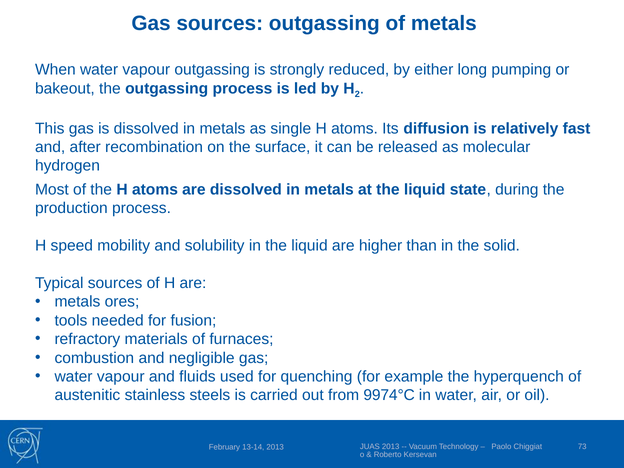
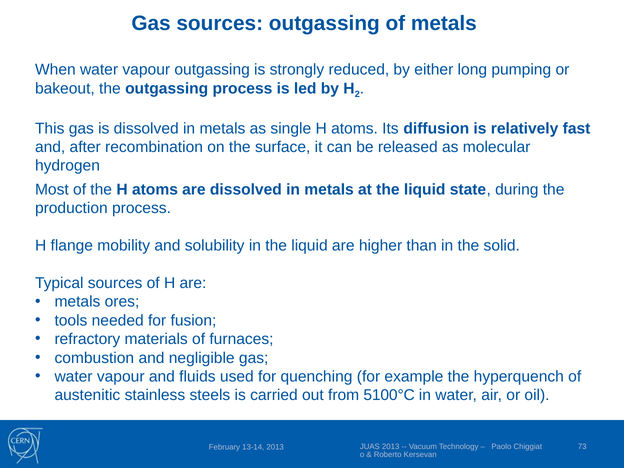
speed: speed -> flange (72, 246)
9974°C: 9974°C -> 5100°C (389, 395)
